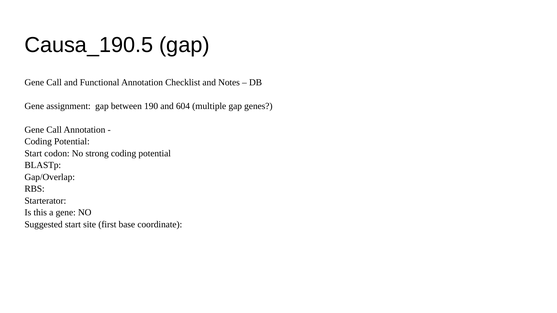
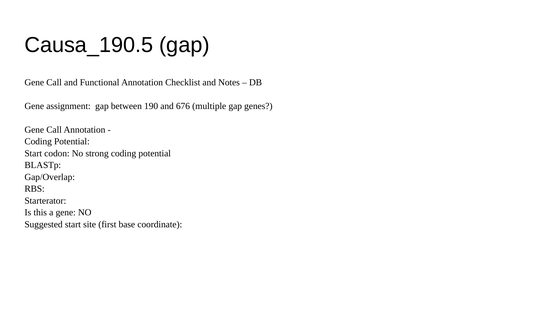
604: 604 -> 676 (183, 106)
